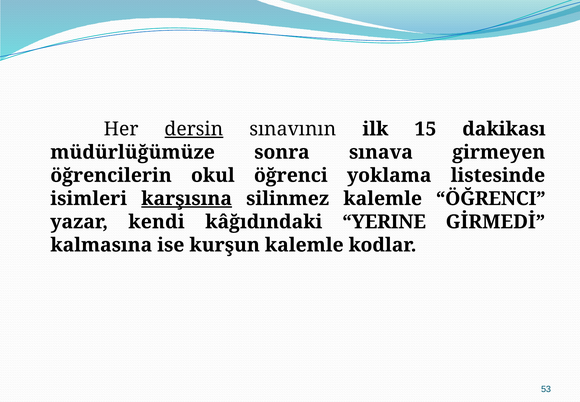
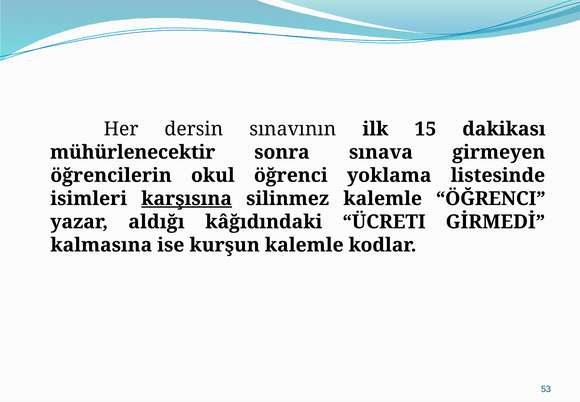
dersin underline: present -> none (194, 129)
müdürlüğümüze: müdürlüğümüze -> mühürlenecektir (133, 152)
kendi: kendi -> aldığı (156, 222)
YERINE: YERINE -> ÜCRETI (384, 222)
